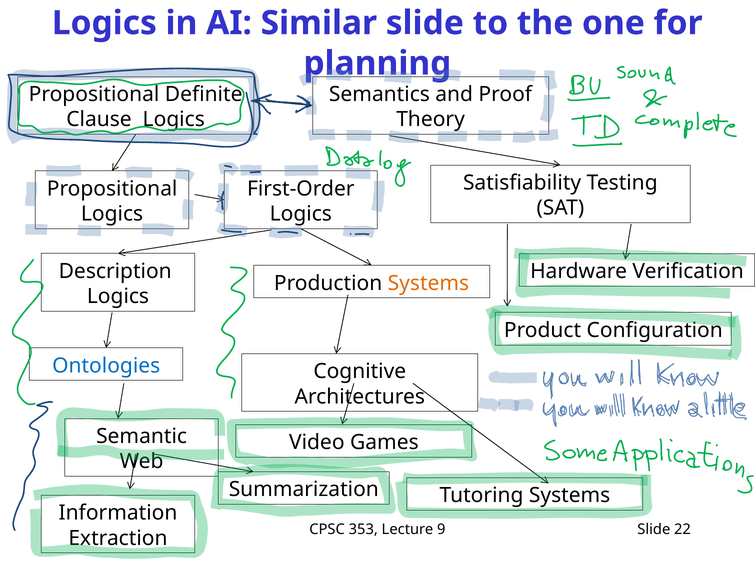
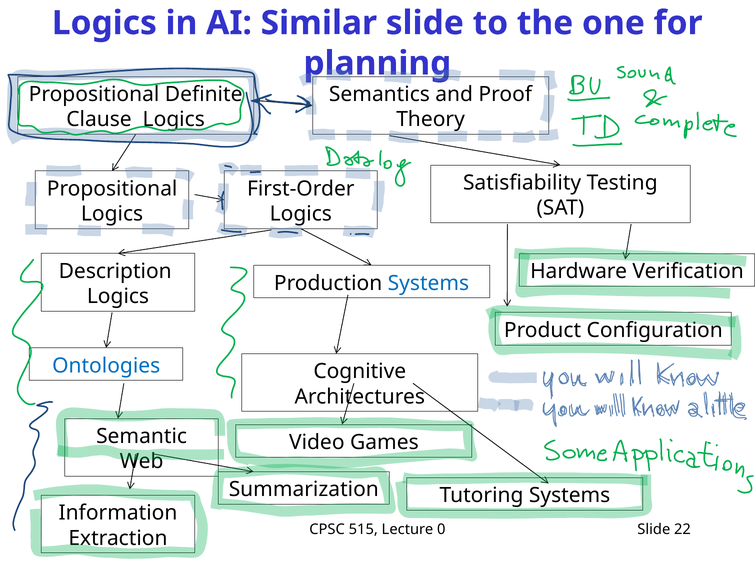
Systems colour: orange -> blue (428, 283)
353: 353 -> 515 (363, 530)
9: 9 -> 0 (441, 530)
